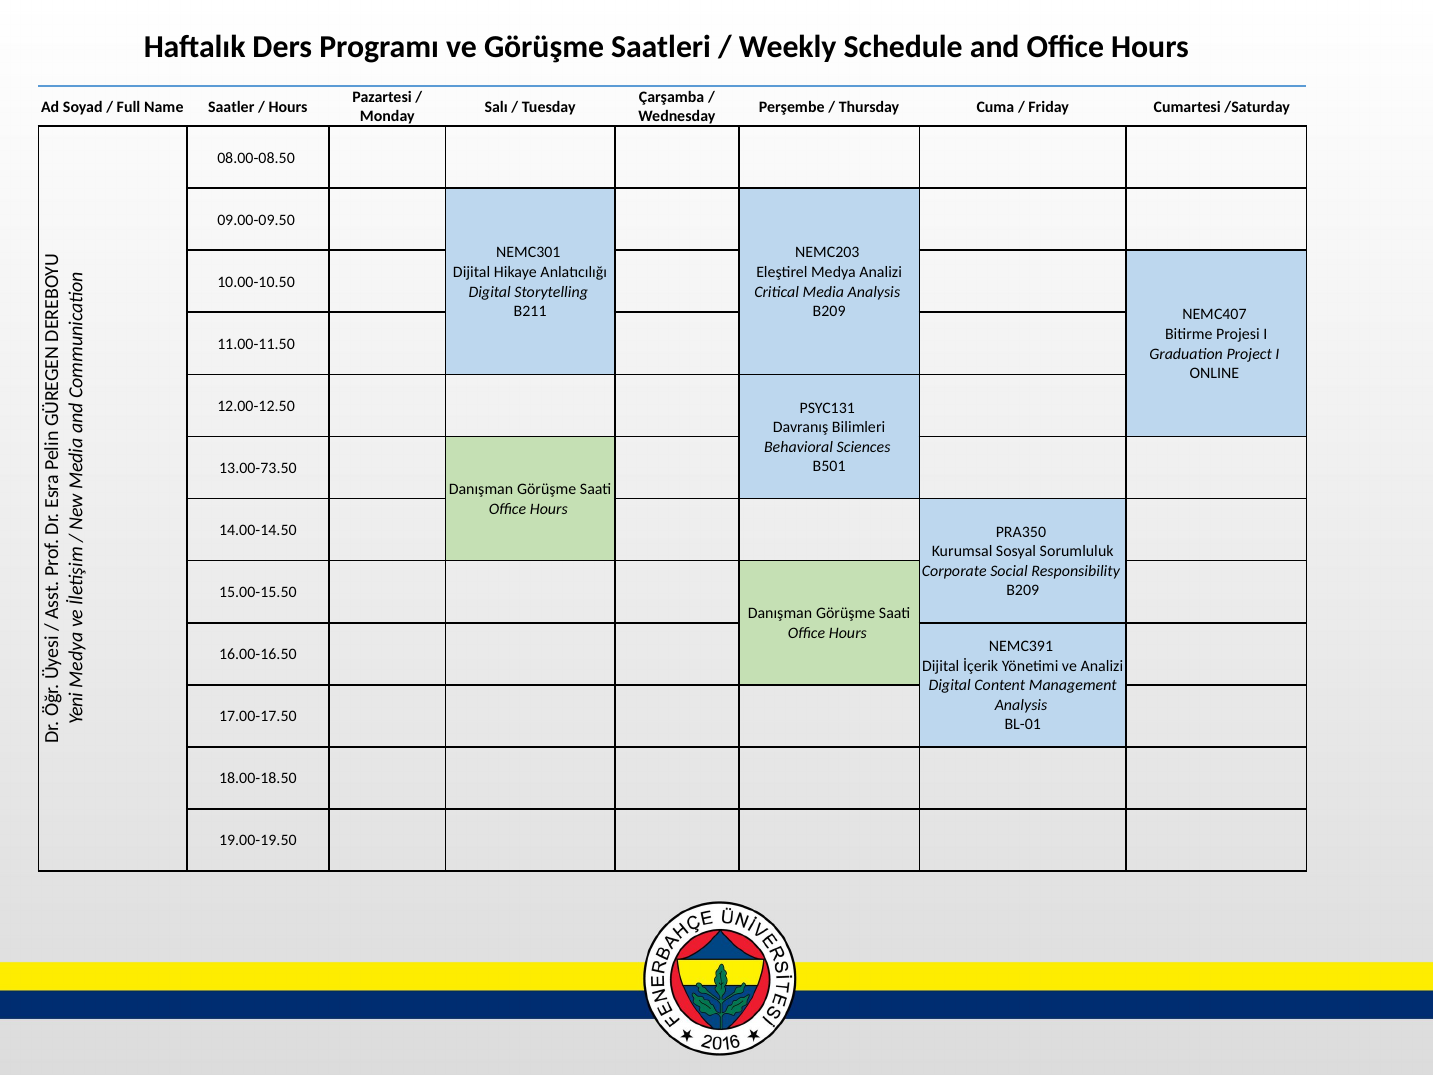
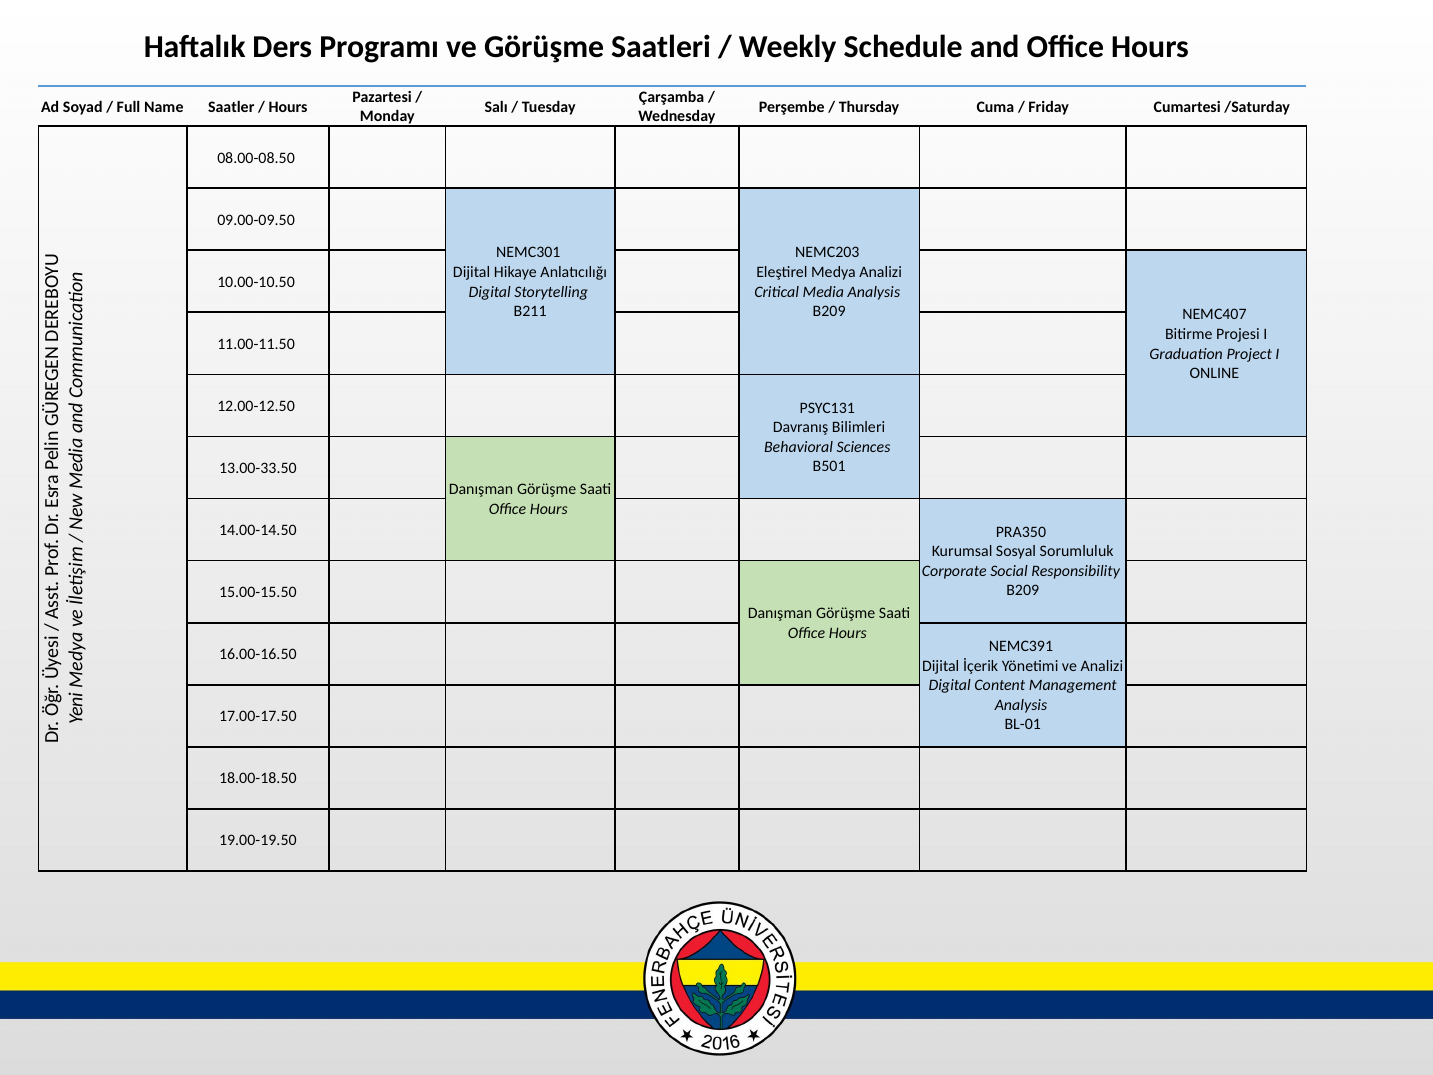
13.00-73.50: 13.00-73.50 -> 13.00-33.50 (258, 468)
